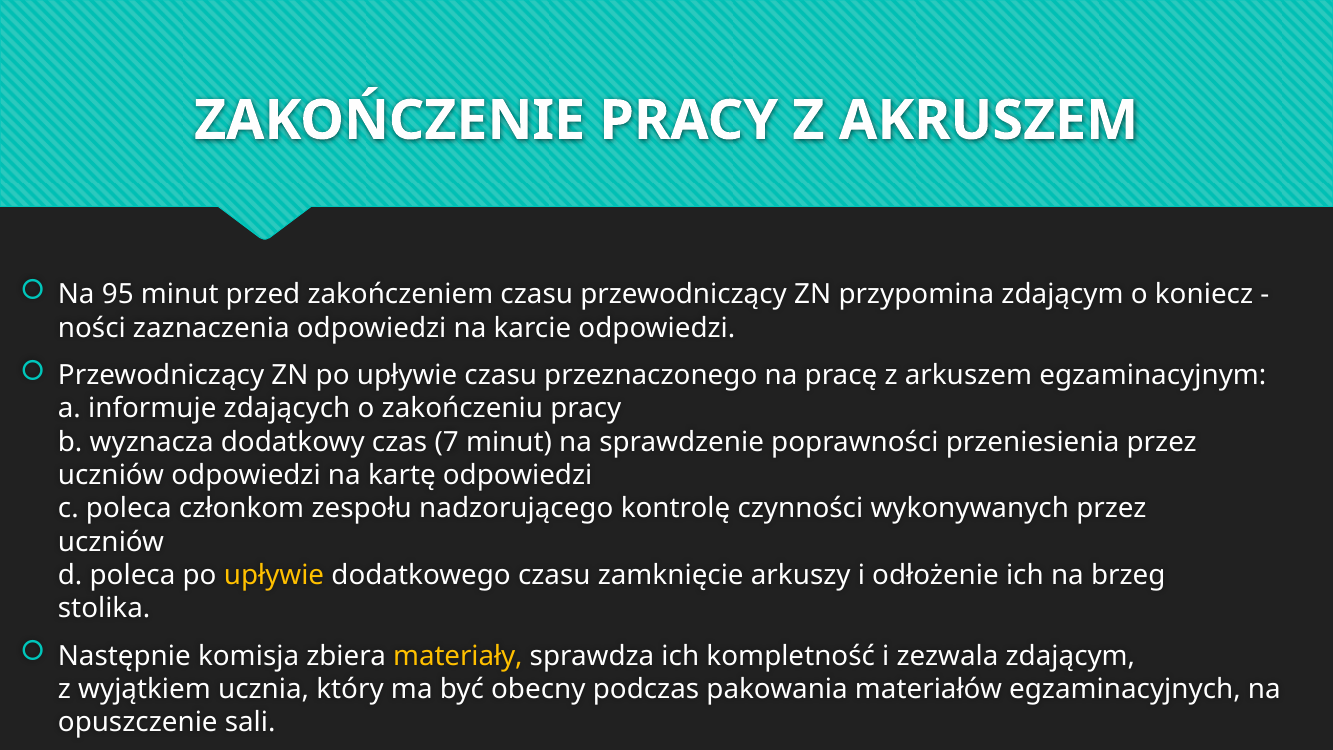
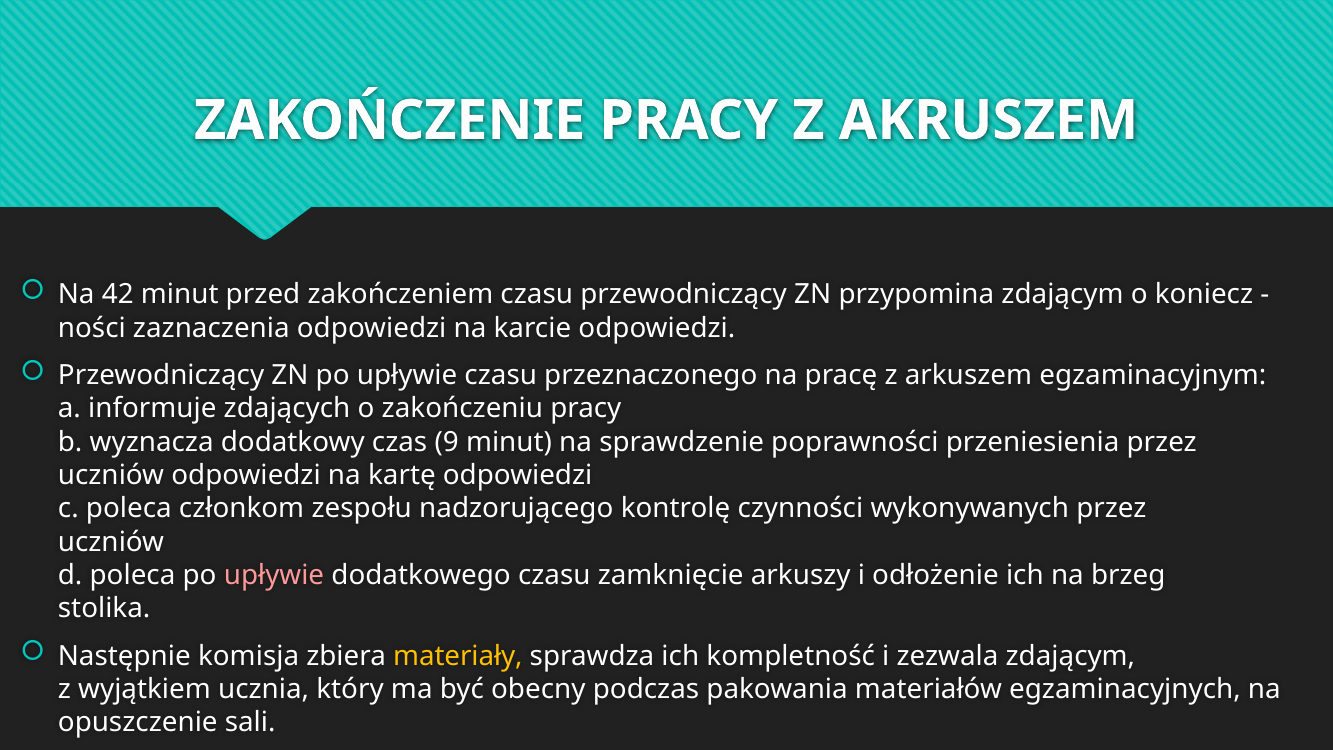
95: 95 -> 42 (118, 295)
7: 7 -> 9 (447, 442)
upływie colour: yellow -> pink (274, 575)
